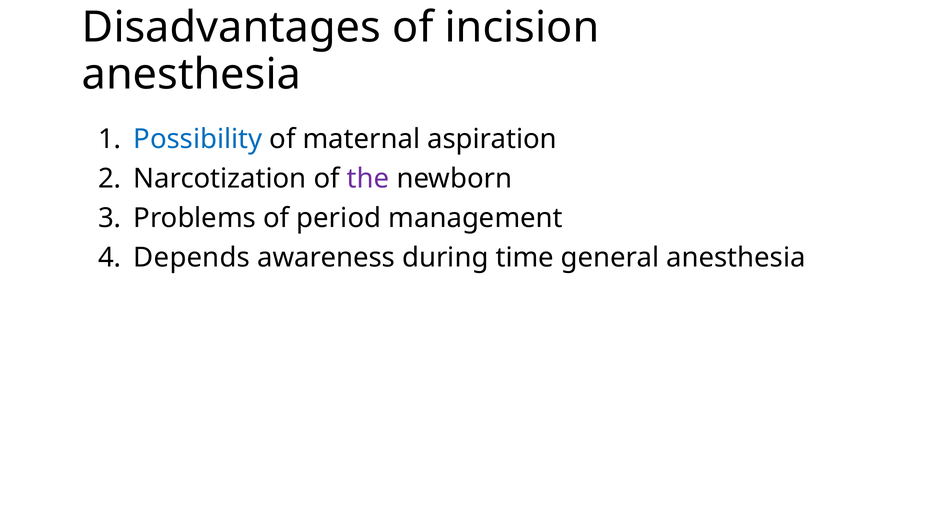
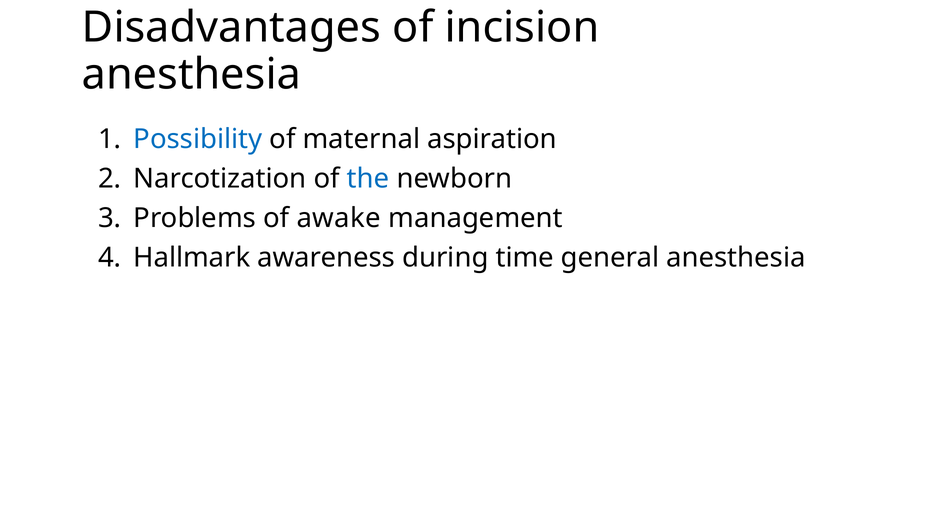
the colour: purple -> blue (368, 179)
period: period -> awake (339, 219)
Depends: Depends -> Hallmark (192, 258)
